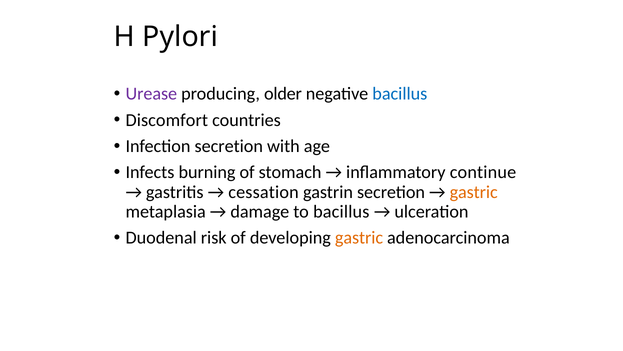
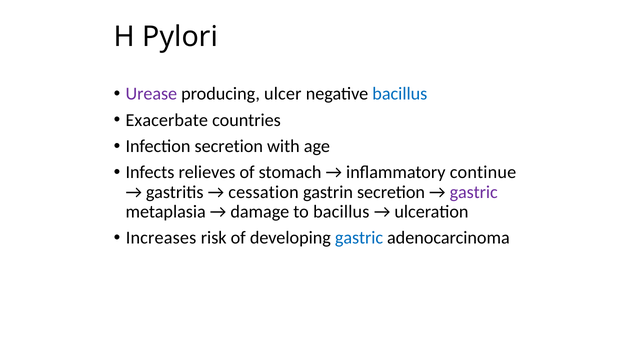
older: older -> ulcer (283, 94)
Discomfort: Discomfort -> Exacerbate (167, 120)
burning: burning -> relieves (207, 172)
gastric colour: orange -> purple (474, 192)
Duodenal: Duodenal -> Increases (161, 238)
gastric colour: orange -> blue (359, 238)
